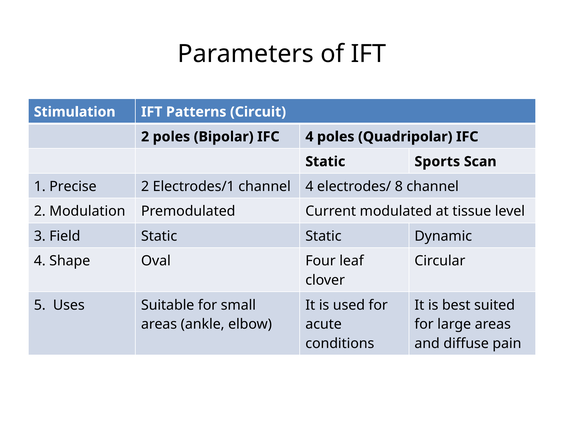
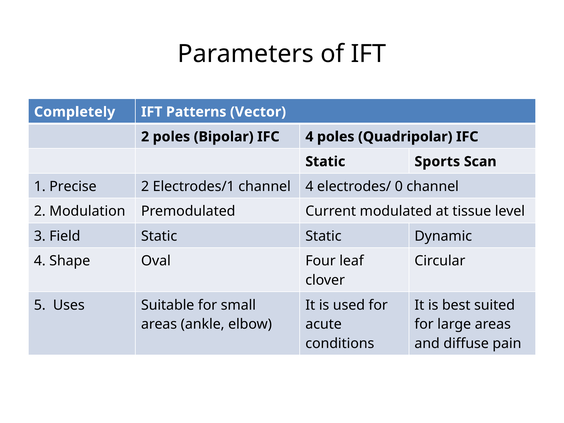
Stimulation: Stimulation -> Completely (75, 112)
Circuit: Circuit -> Vector (258, 112)
8: 8 -> 0 (399, 186)
